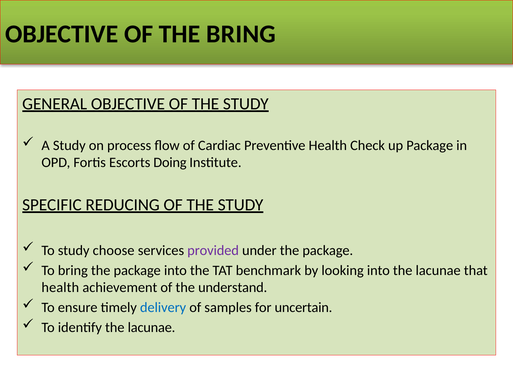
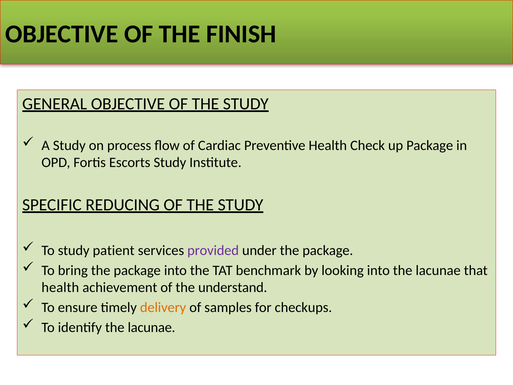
THE BRING: BRING -> FINISH (241, 34)
Escorts Doing: Doing -> Study (170, 162)
choose: choose -> patient (114, 250)
delivery colour: blue -> orange (163, 307)
uncertain: uncertain -> checkups (303, 307)
